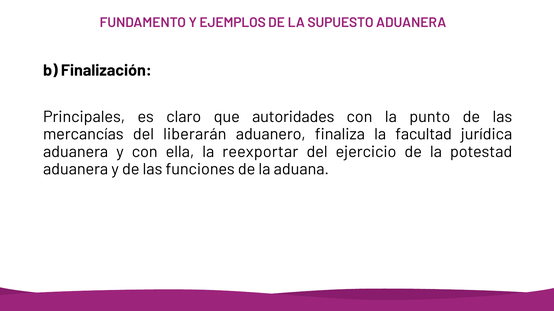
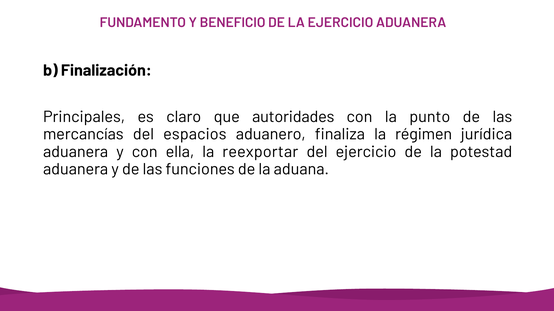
EJEMPLOS: EJEMPLOS -> BENEFICIO (233, 23)
LA SUPUESTO: SUPUESTO -> EJERCICIO (340, 23)
liberarán: liberarán -> espacios (195, 135)
facultad: facultad -> régimen (424, 135)
